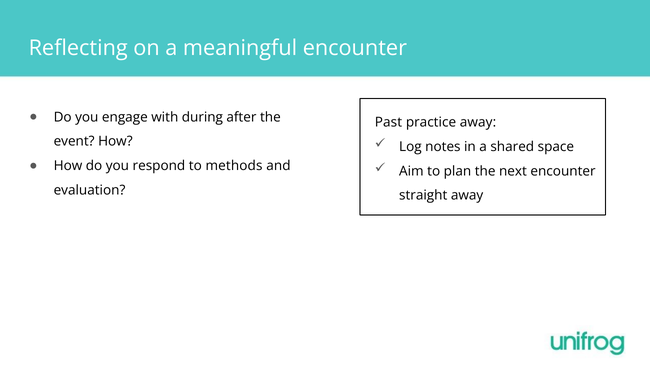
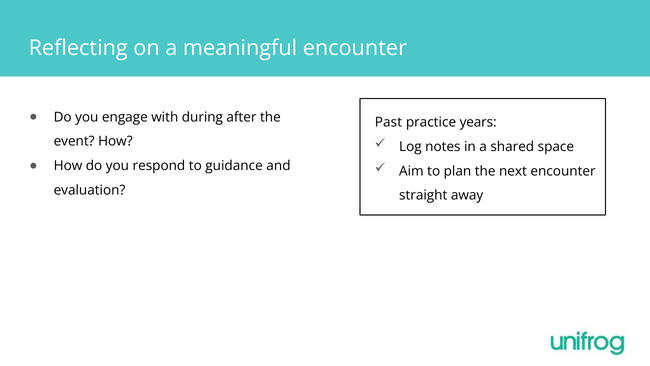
practice away: away -> years (478, 122)
methods: methods -> guidance (234, 166)
